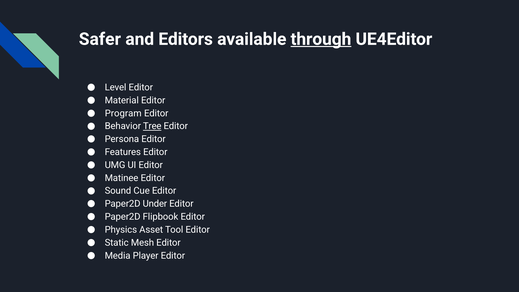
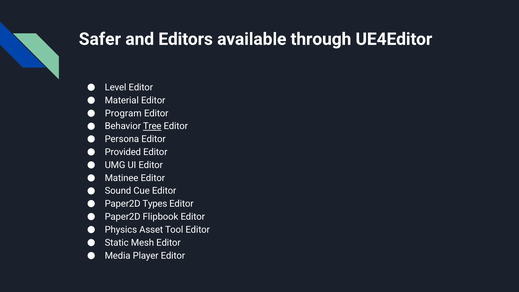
through underline: present -> none (321, 39)
Features: Features -> Provided (123, 152)
Under: Under -> Types (155, 204)
